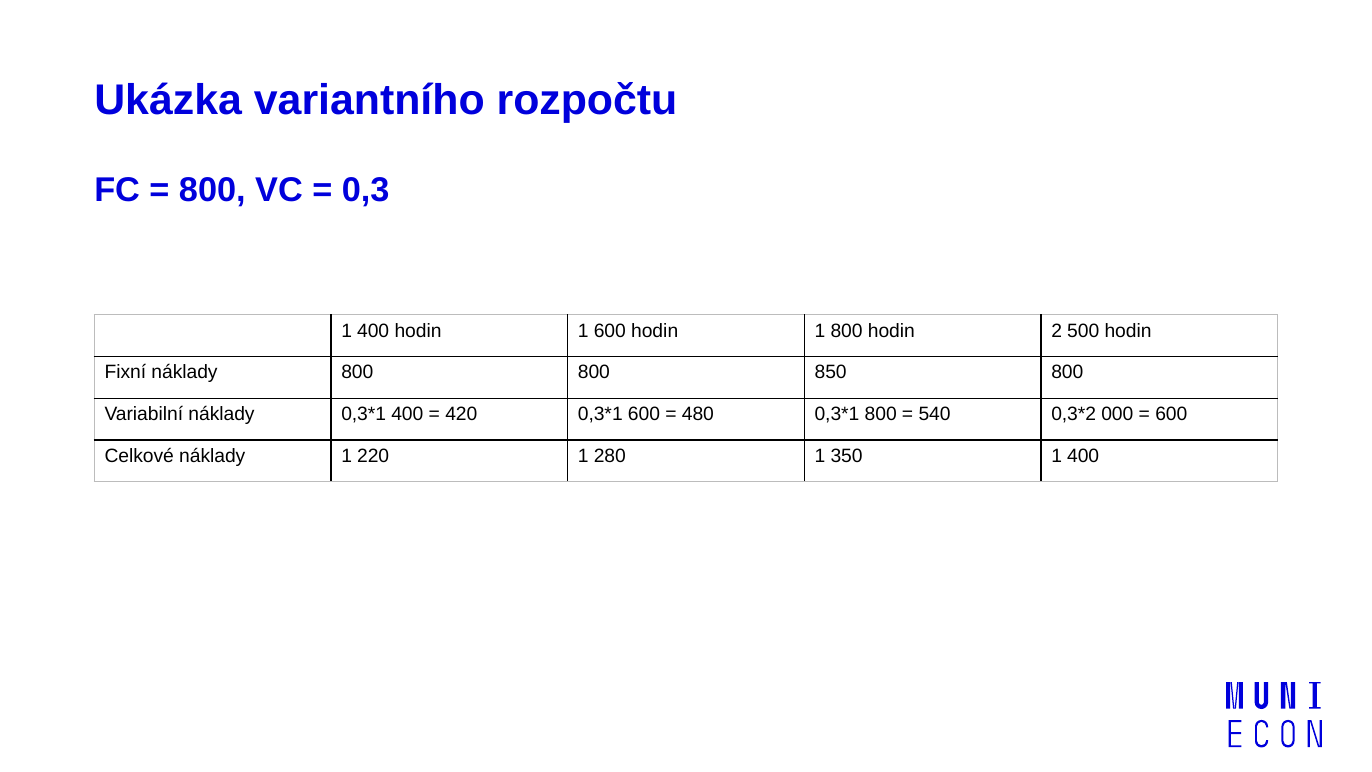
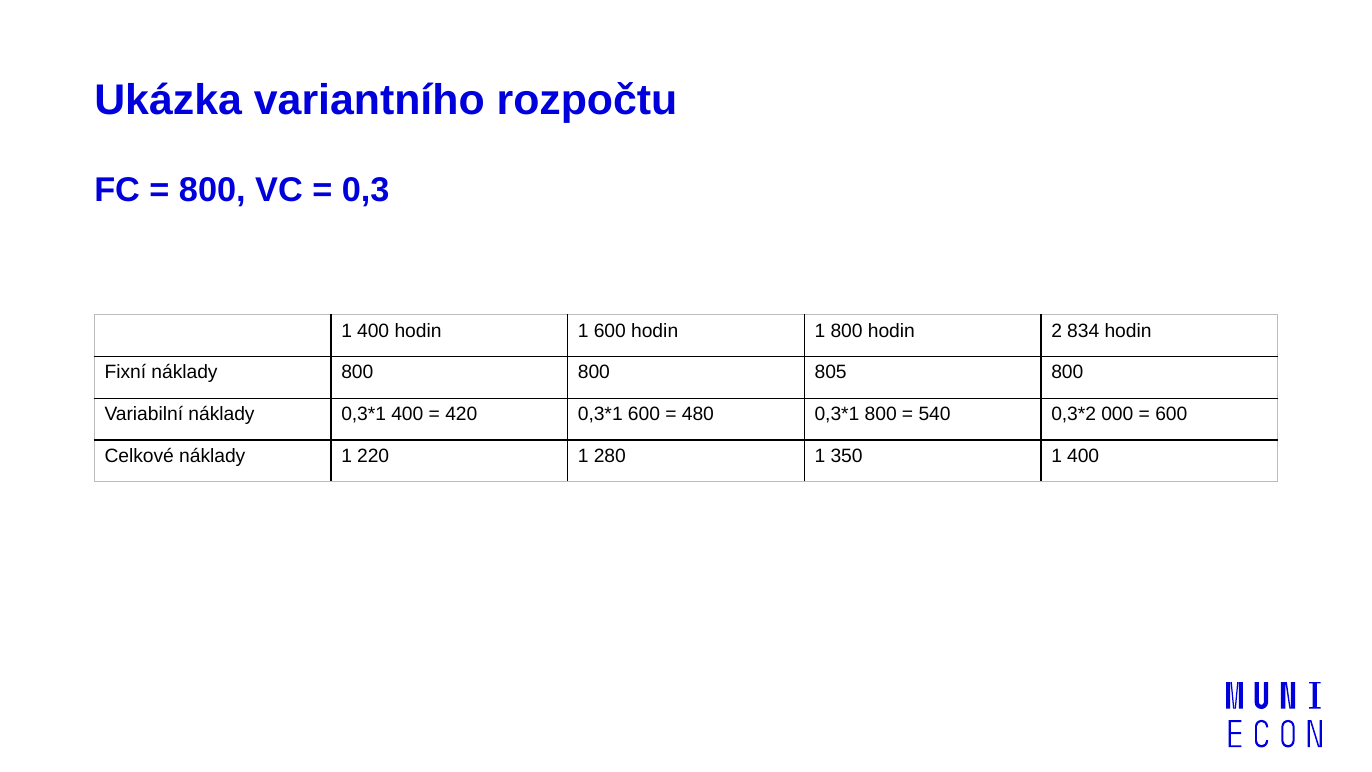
500: 500 -> 834 (1083, 331)
850: 850 -> 805 (831, 372)
